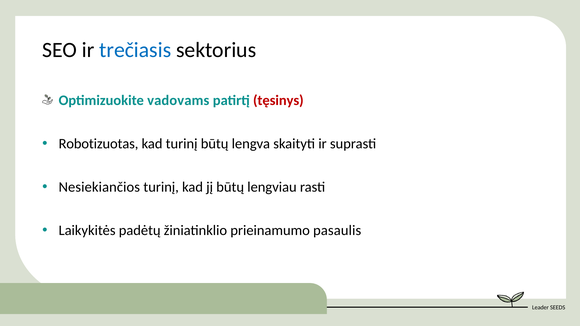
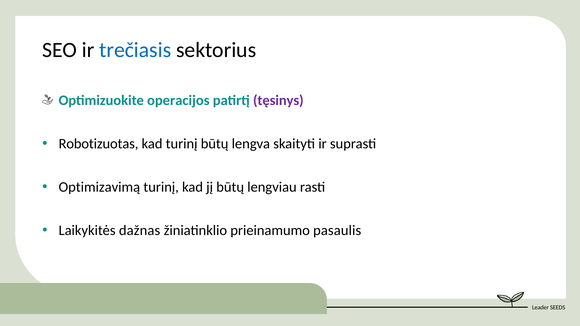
vadovams: vadovams -> operacijos (178, 100)
tęsinys colour: red -> purple (278, 100)
Nesiekiančios: Nesiekiančios -> Optimizavimą (99, 187)
padėtų: padėtų -> dažnas (140, 230)
